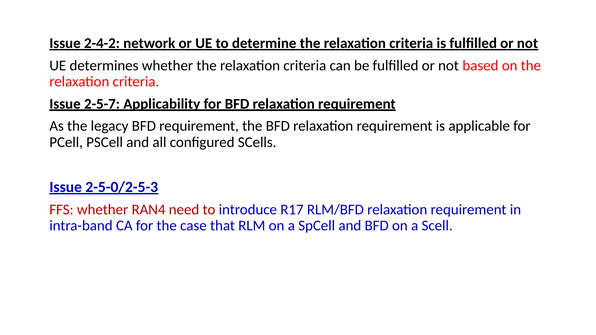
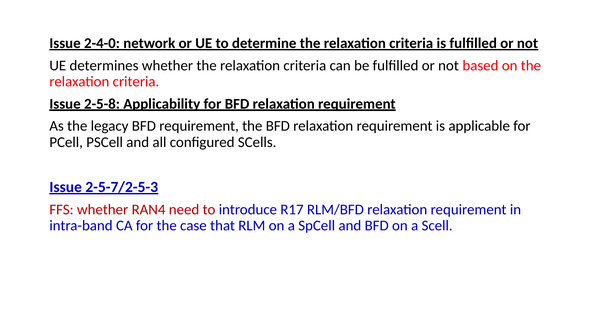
2-4-2: 2-4-2 -> 2-4-0 (102, 43)
2-5-7: 2-5-7 -> 2-5-8 (102, 104)
2-5-0/2-5-3: 2-5-0/2-5-3 -> 2-5-7/2-5-3 (122, 187)
